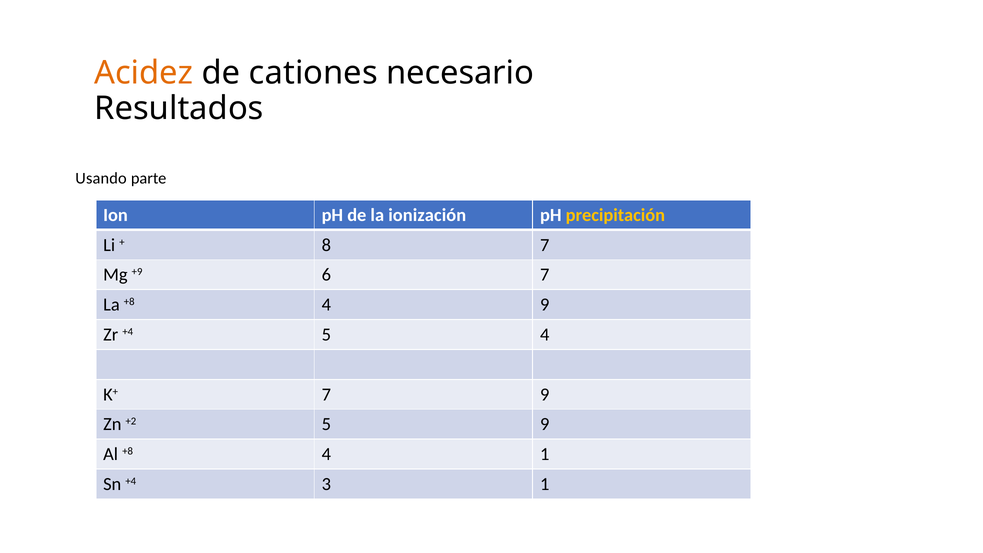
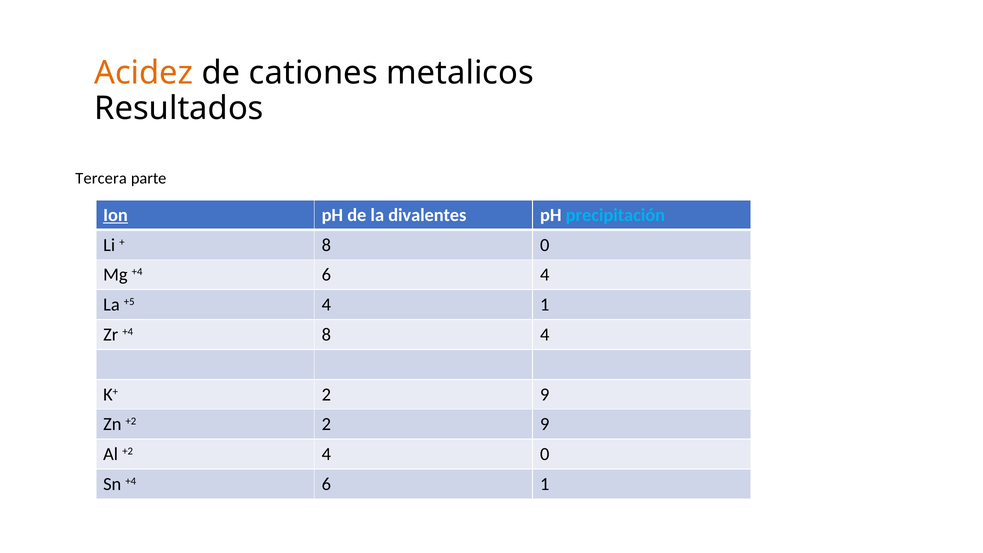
necesario: necesario -> metalicos (460, 73)
Usando: Usando -> Tercera (101, 178)
Ion underline: none -> present (116, 215)
ionización: ionización -> divalentes (427, 215)
precipitación colour: yellow -> light blue (615, 215)
8 7: 7 -> 0 (545, 245)
Mg +9: +9 -> +4 (137, 272)
6 7: 7 -> 4 (545, 275)
La +8: +8 -> +5 (129, 302)
4 9: 9 -> 1 (545, 305)
+4 5: 5 -> 8 (326, 335)
K+ 7: 7 -> 2 (326, 394)
+2 5: 5 -> 2 (326, 424)
Al +8: +8 -> +2 (128, 451)
4 1: 1 -> 0 (545, 454)
Sn +4 3: 3 -> 6 (326, 484)
